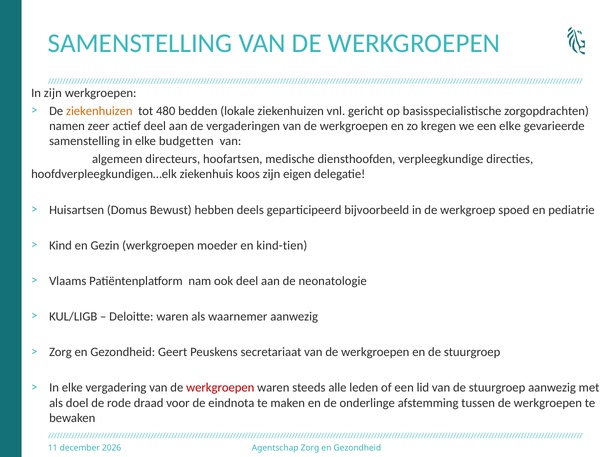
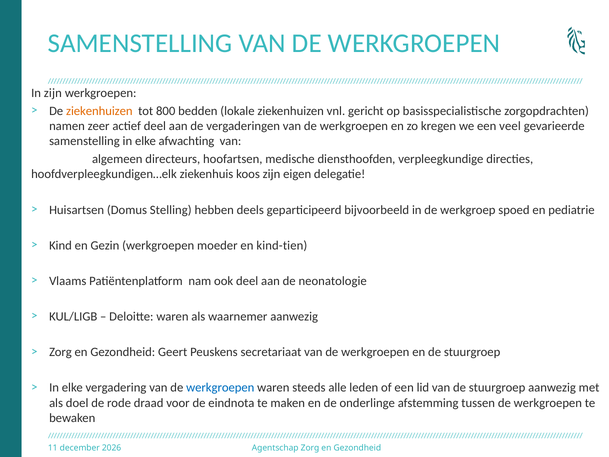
480: 480 -> 800 (166, 111)
een elke: elke -> veel (510, 126)
budgetten: budgetten -> afwachting (186, 141)
Bewust: Bewust -> Stelling (171, 210)
werkgroepen colour: red -> blue (220, 387)
